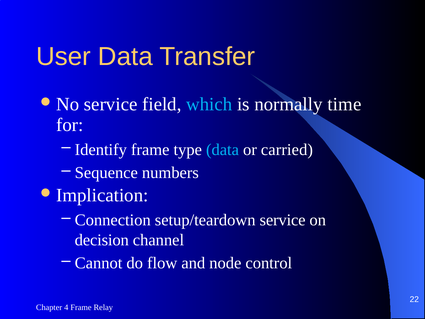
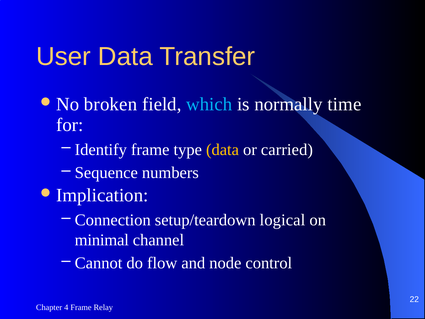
service: service -> broken (111, 104)
data colour: light blue -> yellow (222, 149)
setup/teardown service: service -> logical (282, 220)
decision: decision -> minimal (102, 240)
